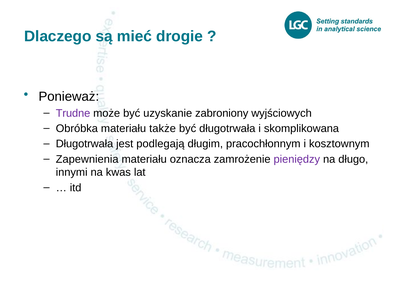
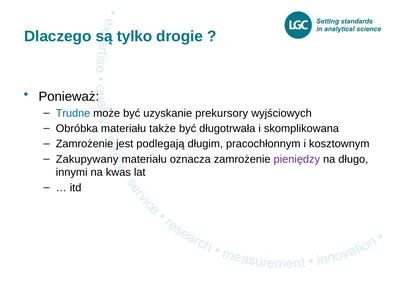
mieć: mieć -> tylko (135, 36)
Trudne colour: purple -> blue (73, 113)
zabroniony: zabroniony -> prekursory (222, 113)
Długotrwała: Długotrwała -> Zamrożenie (85, 144)
Zapewnienia: Zapewnienia -> Zakupywany (87, 159)
